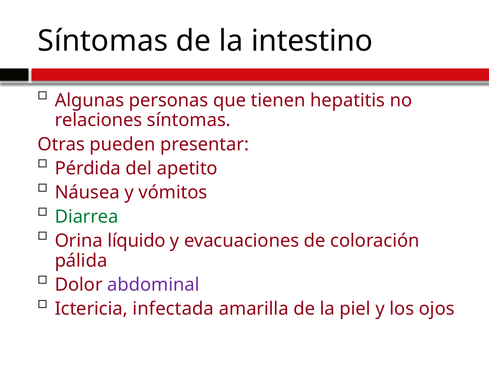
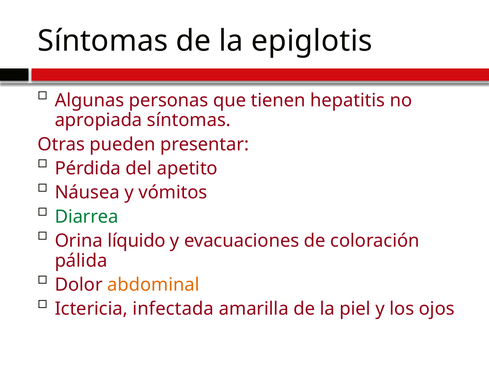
intestino: intestino -> epiglotis (312, 41)
relaciones: relaciones -> apropiada (98, 120)
abdominal colour: purple -> orange (153, 285)
